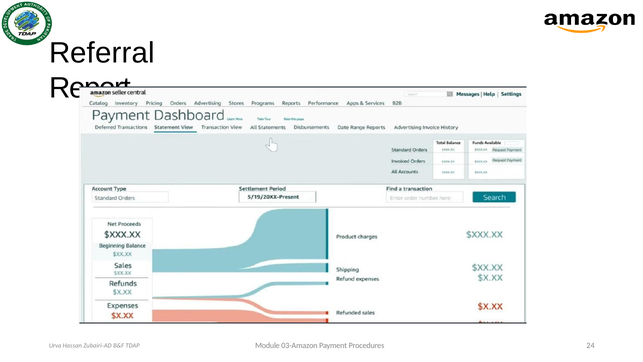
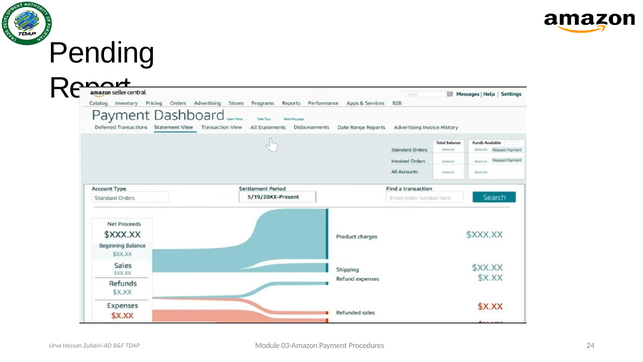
Referral: Referral -> Pending (102, 53)
